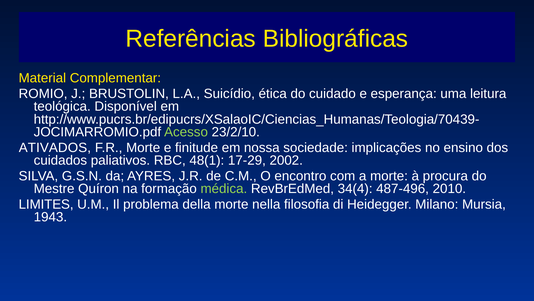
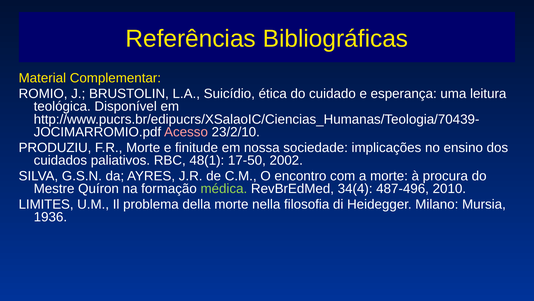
Acesso colour: light green -> pink (186, 132)
ATIVADOS: ATIVADOS -> PRODUZIU (55, 147)
17-29: 17-29 -> 17-50 (247, 160)
1943: 1943 -> 1936 (50, 217)
